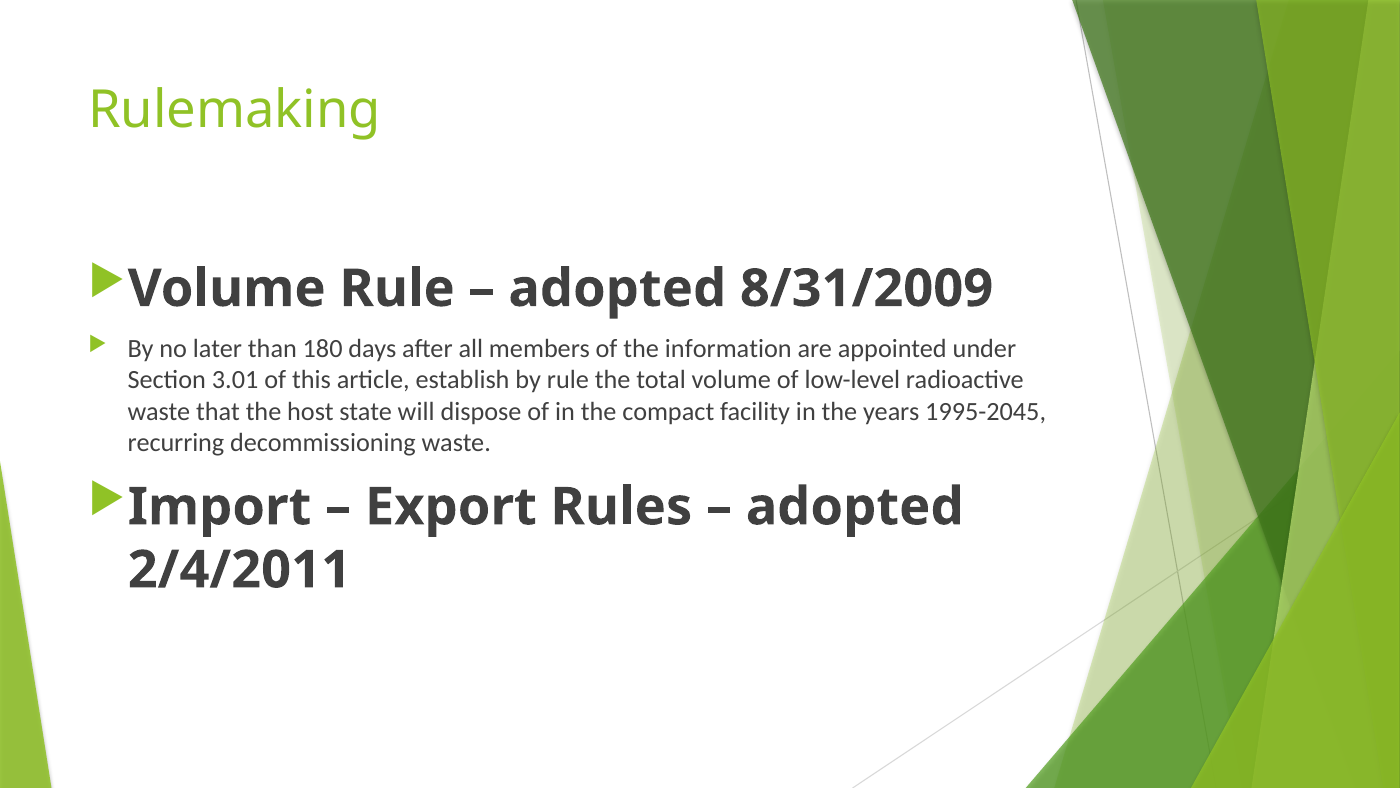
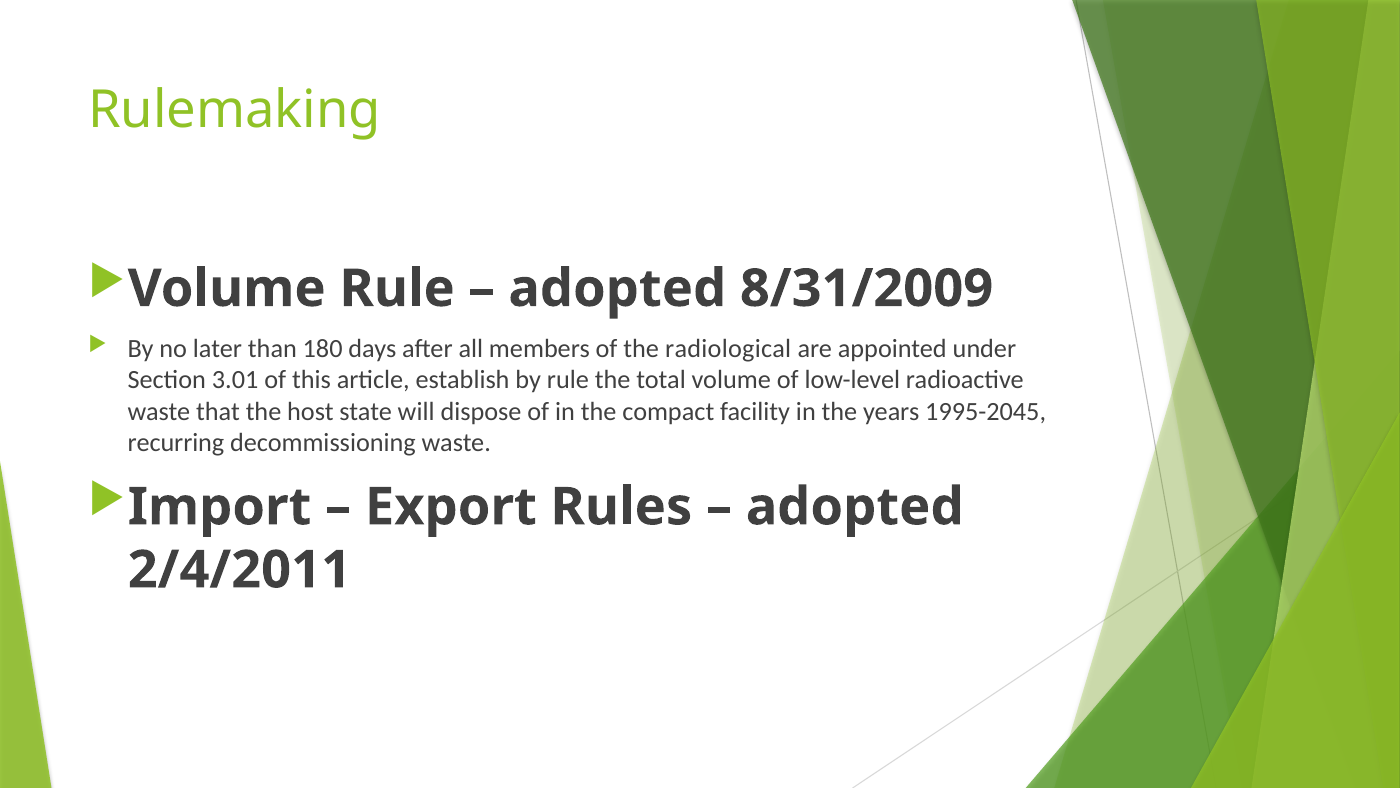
information: information -> radiological (728, 349)
